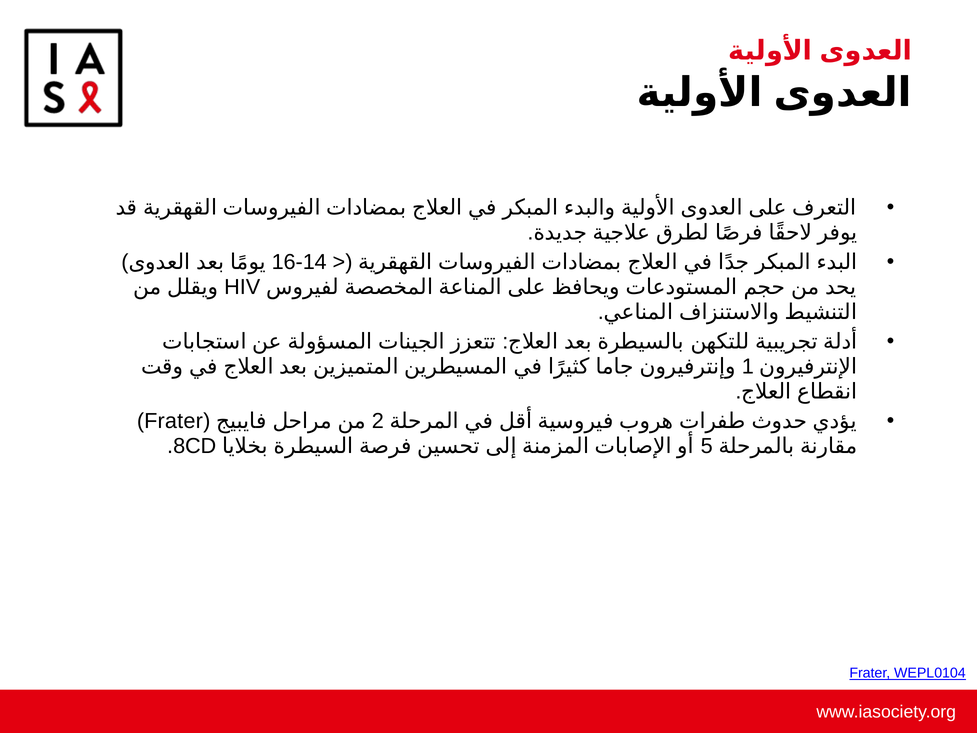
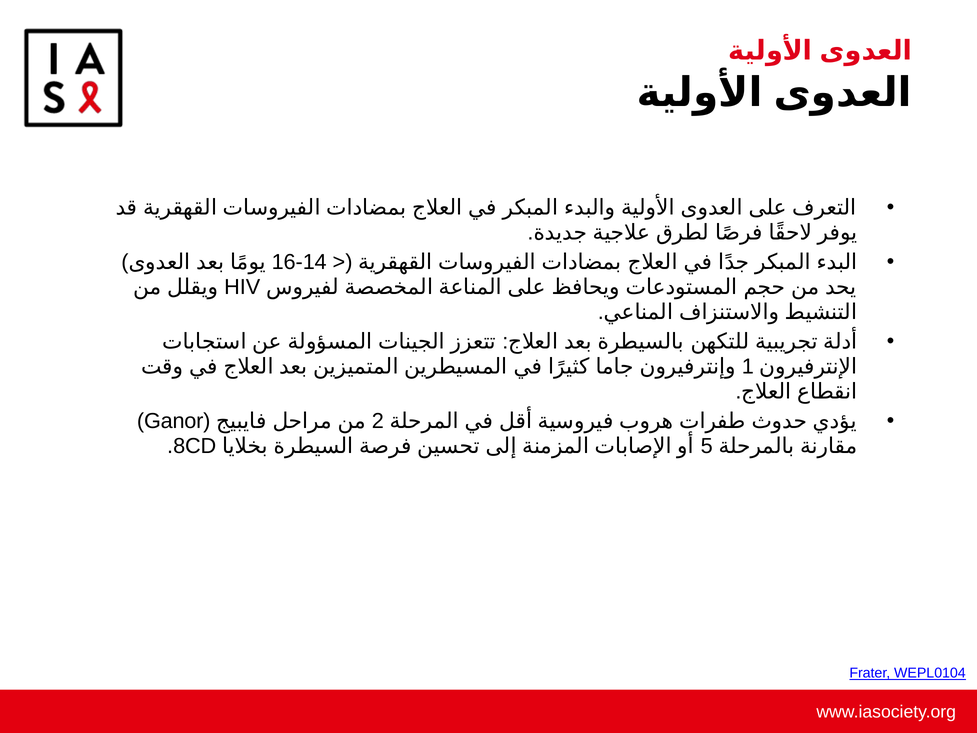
Frater: Frater -> Ganor (174, 421)
